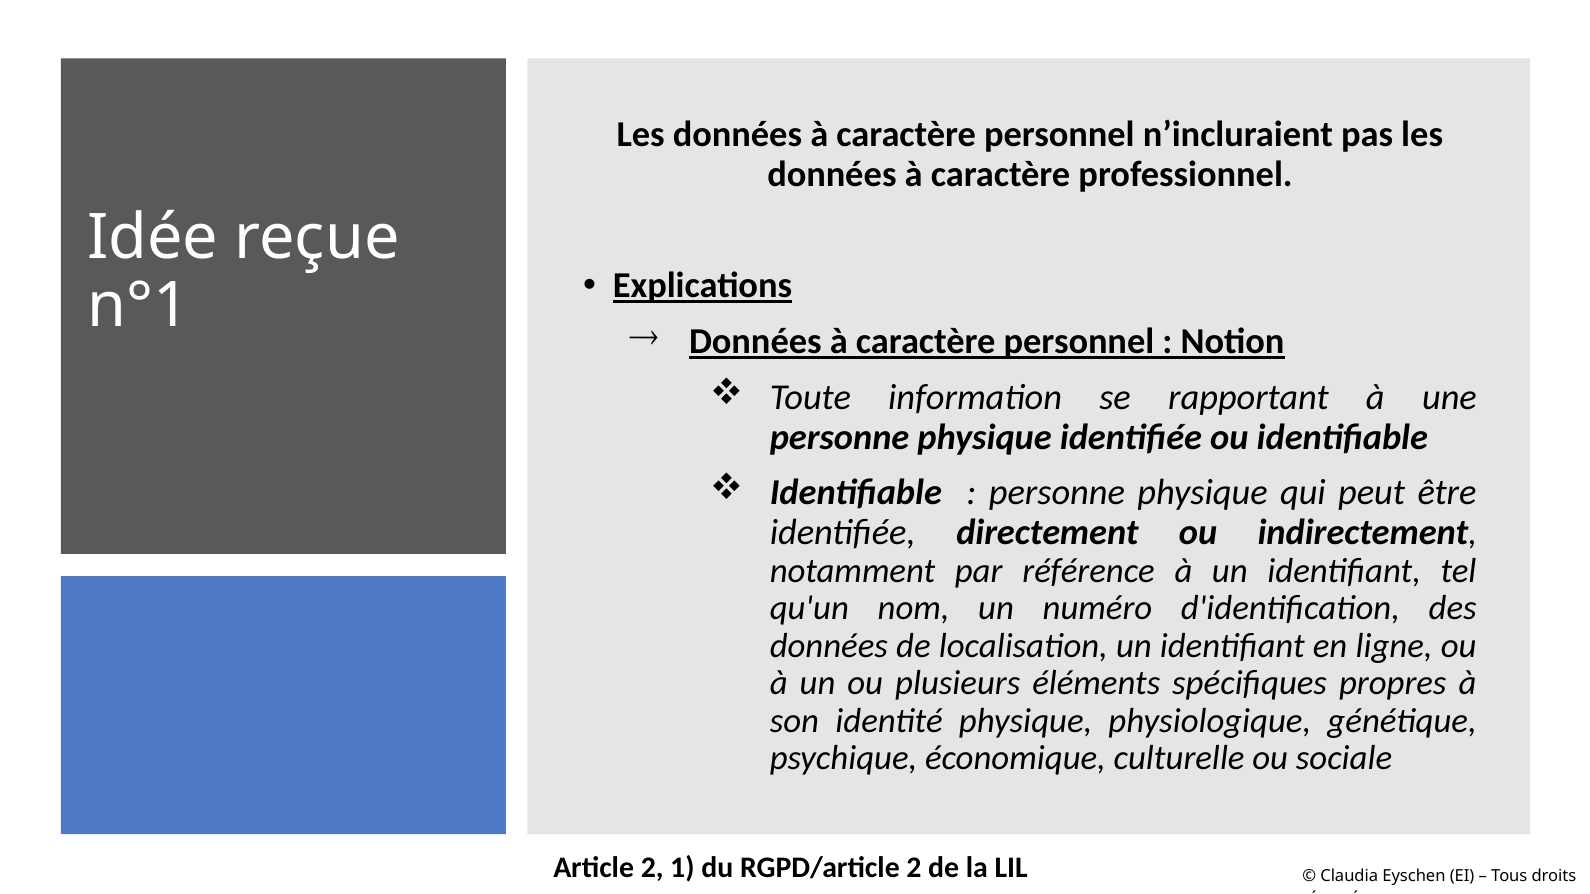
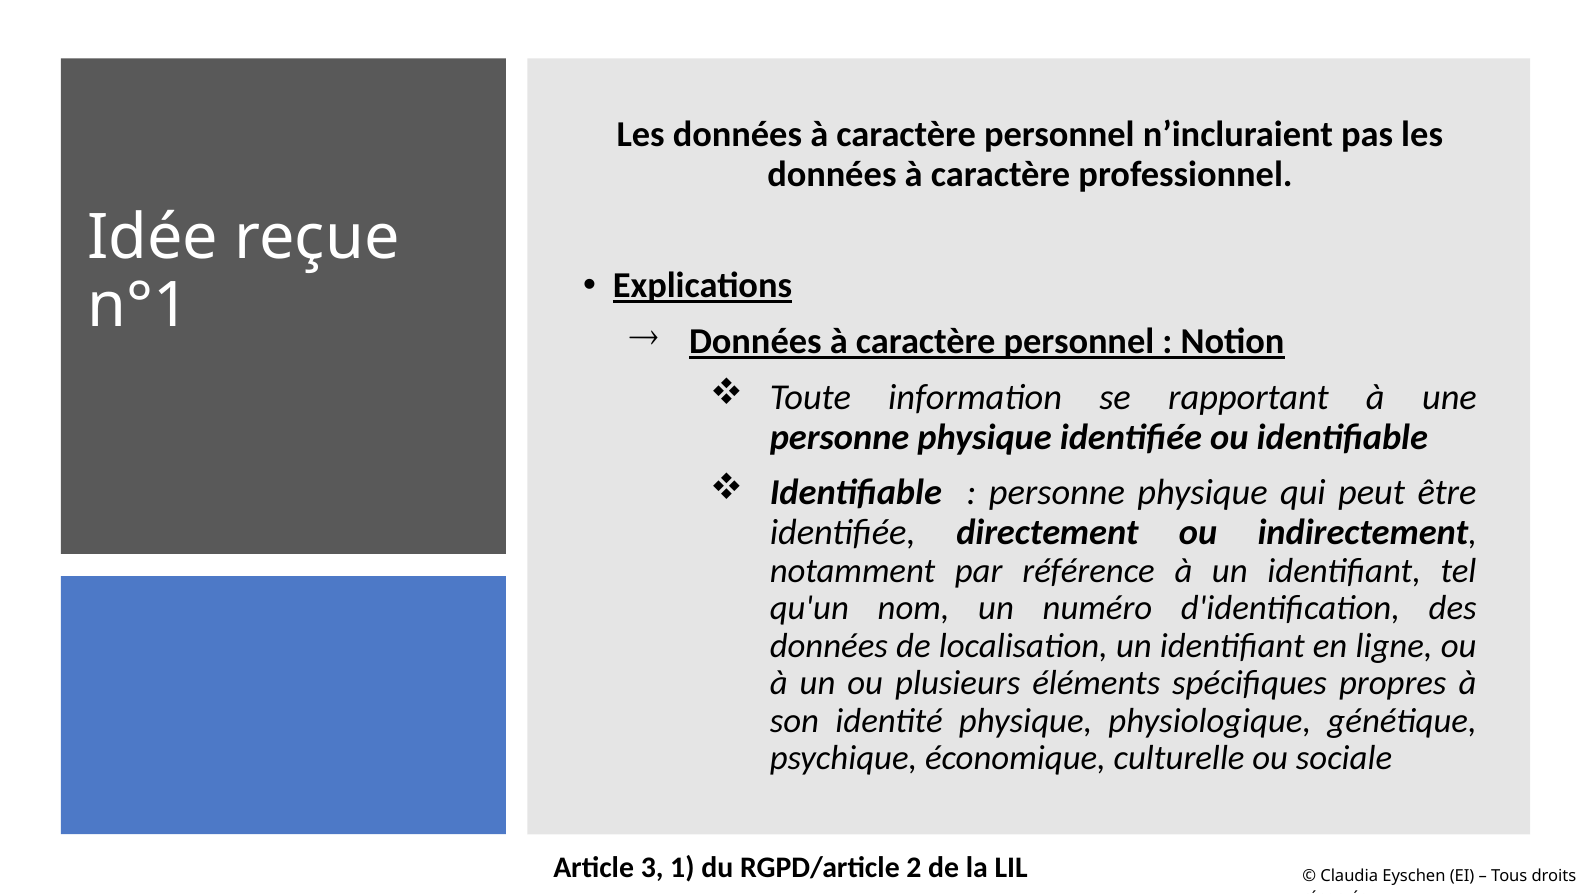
Article 2: 2 -> 3 (652, 868)
